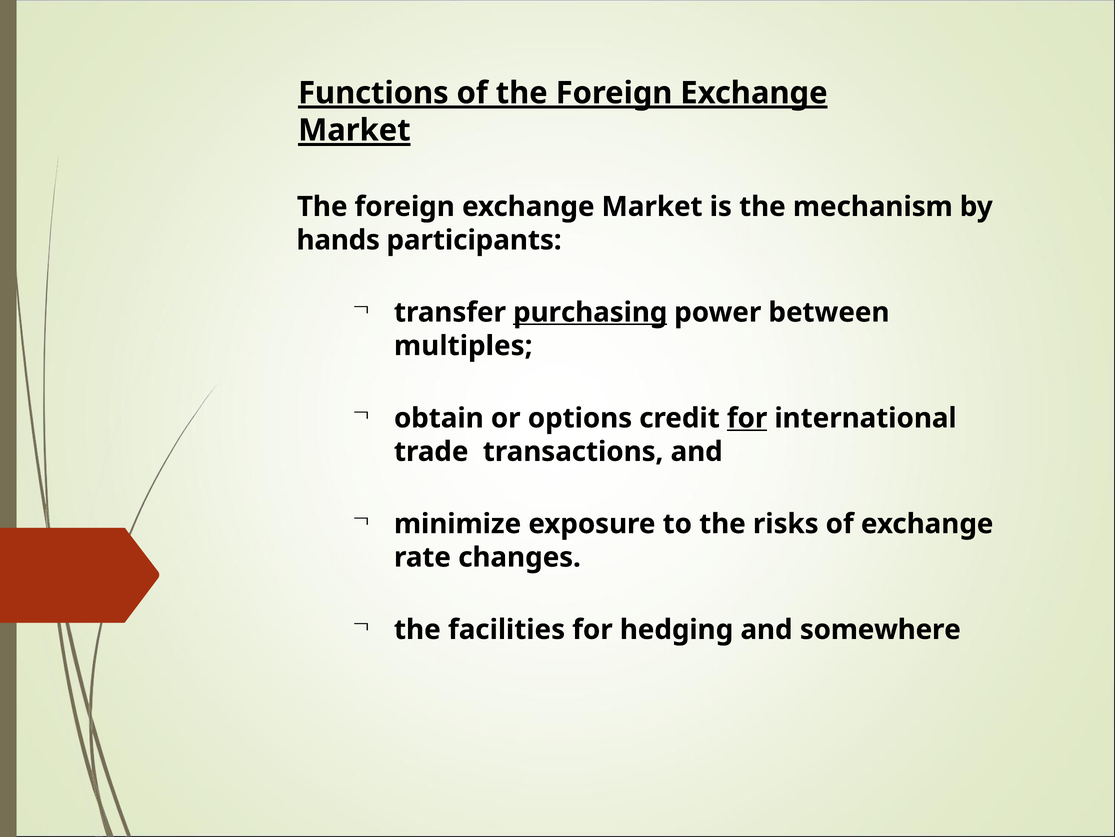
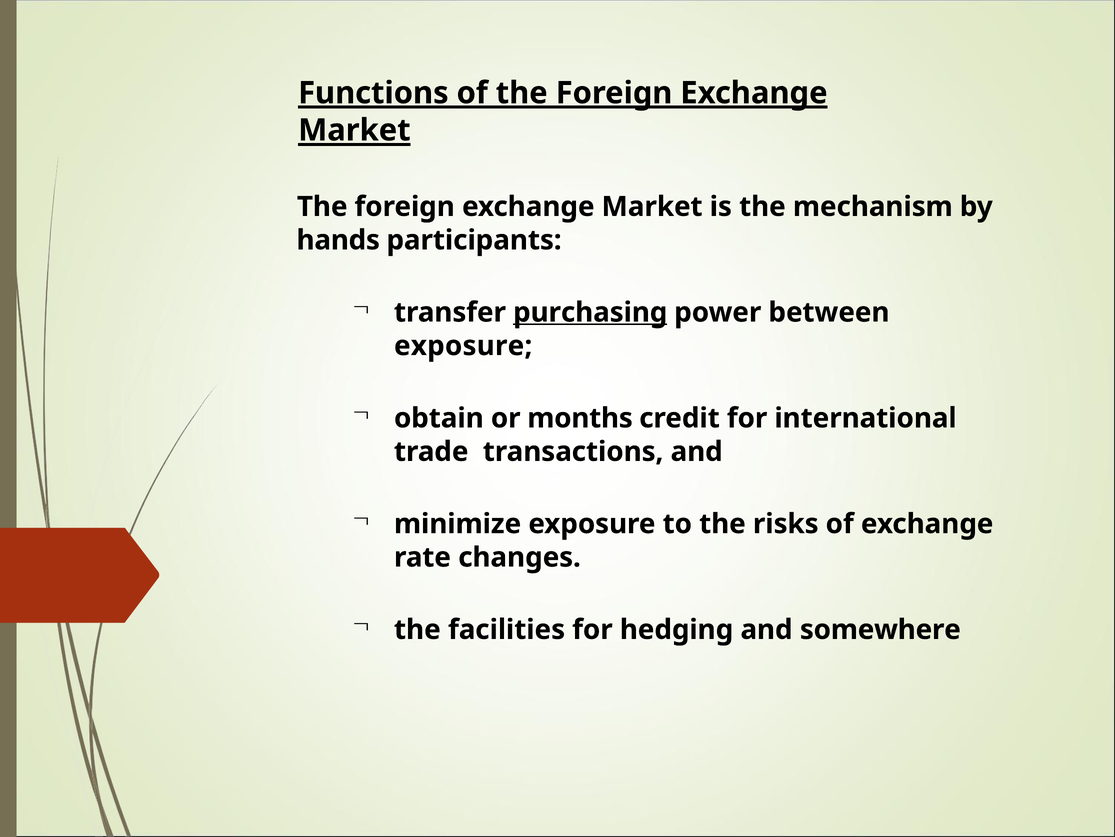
multiples: multiples -> exposure (463, 346)
options: options -> months (580, 418)
for underline: present -> none (747, 418)
